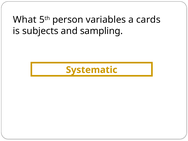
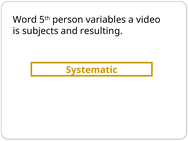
What: What -> Word (25, 20)
cards: cards -> video (148, 20)
sampling: sampling -> resulting (101, 31)
